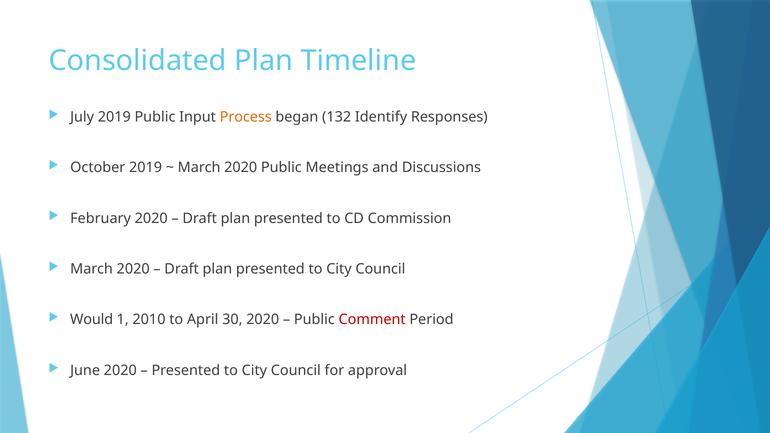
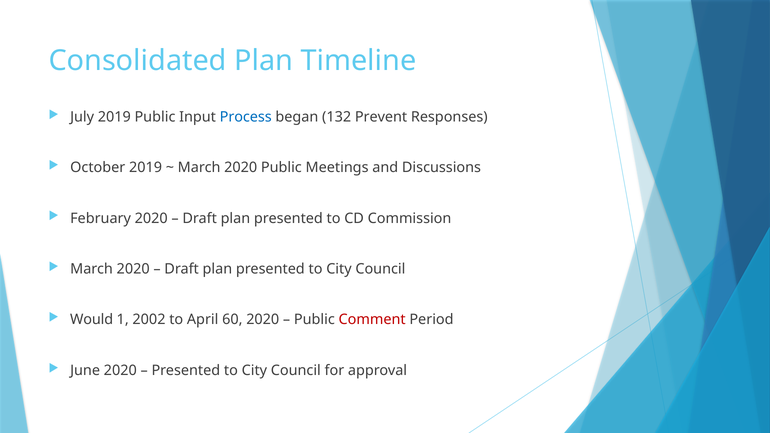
Process colour: orange -> blue (246, 117)
Identify: Identify -> Prevent (381, 117)
2010: 2010 -> 2002 (149, 320)
30: 30 -> 60 (232, 320)
